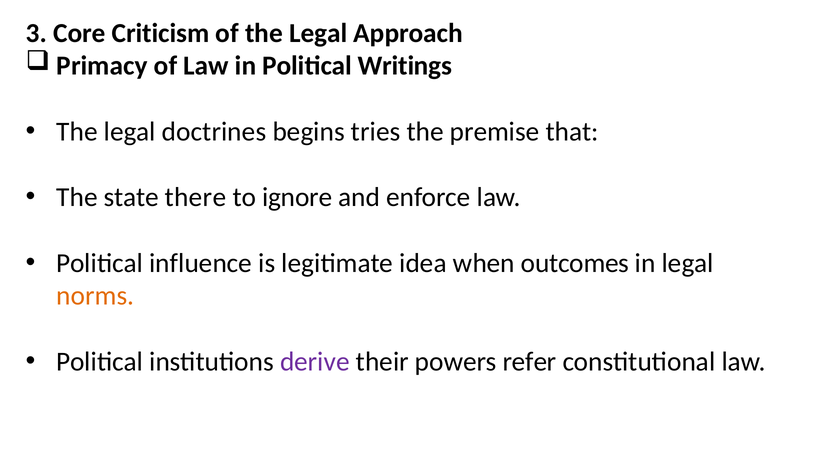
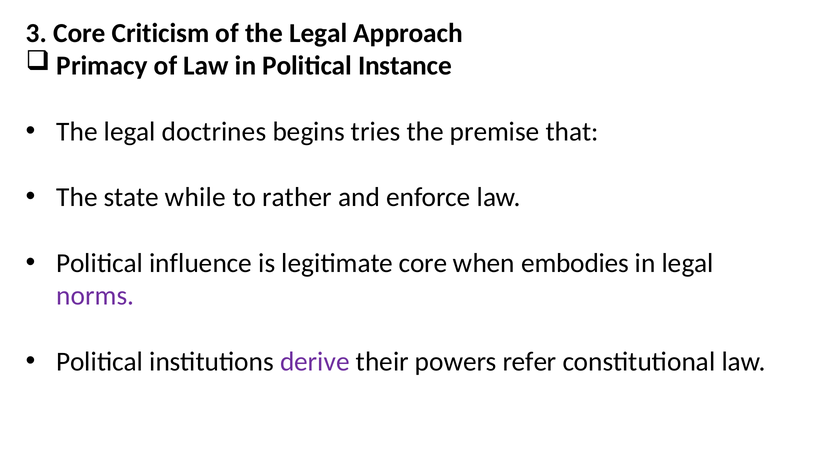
Writings: Writings -> Instance (405, 66)
there: there -> while (195, 197)
ignore: ignore -> rather (297, 197)
legitimate idea: idea -> core (423, 263)
outcomes: outcomes -> embodies (575, 263)
norms colour: orange -> purple (95, 296)
